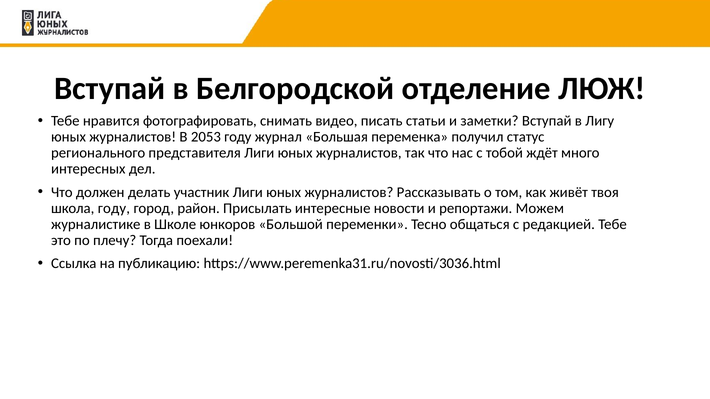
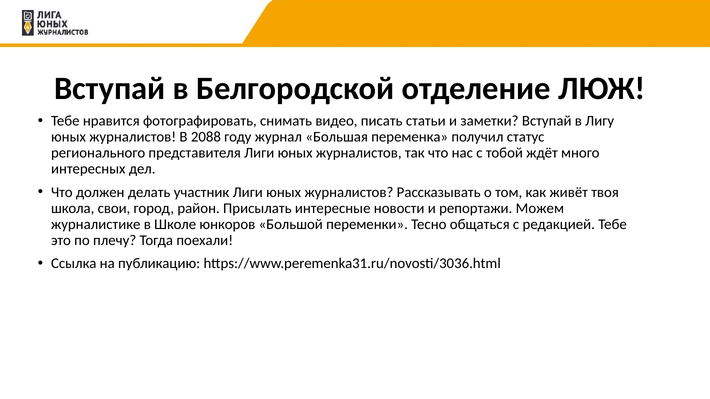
2053: 2053 -> 2088 (206, 137)
школа году: году -> свои (114, 208)
